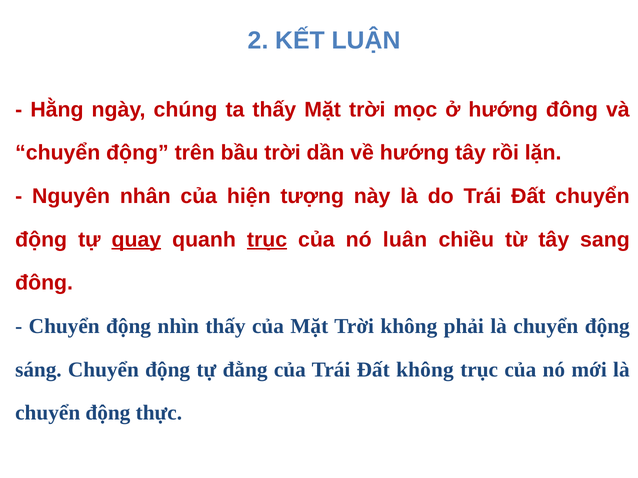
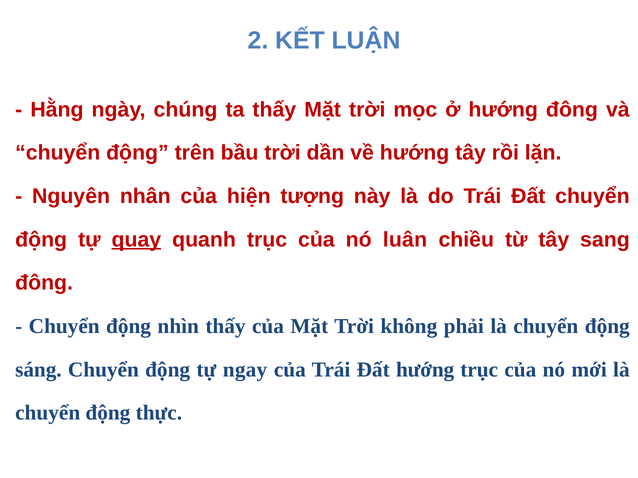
trục underline: present -> none (267, 240)
đằng: đằng -> ngay (245, 370)
Đất không: không -> hướng (425, 370)
